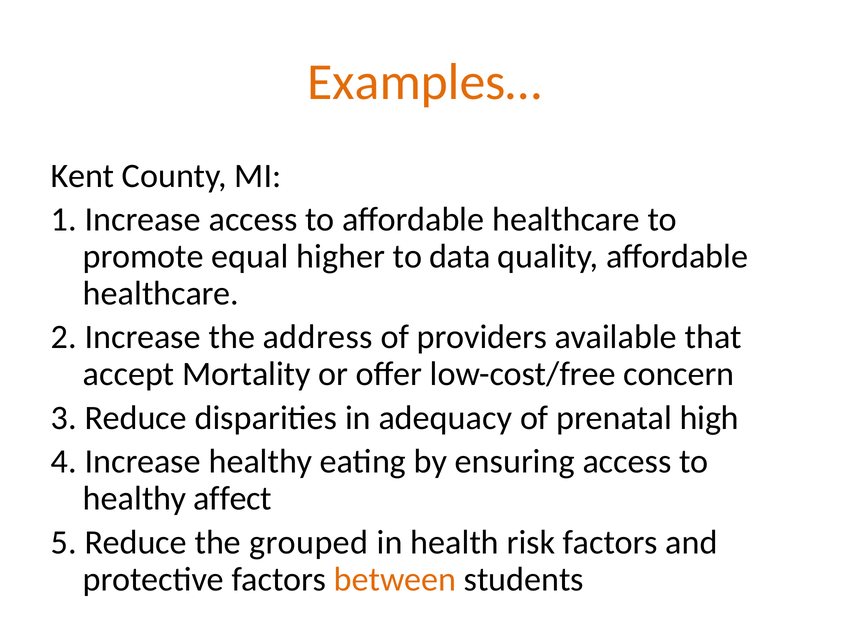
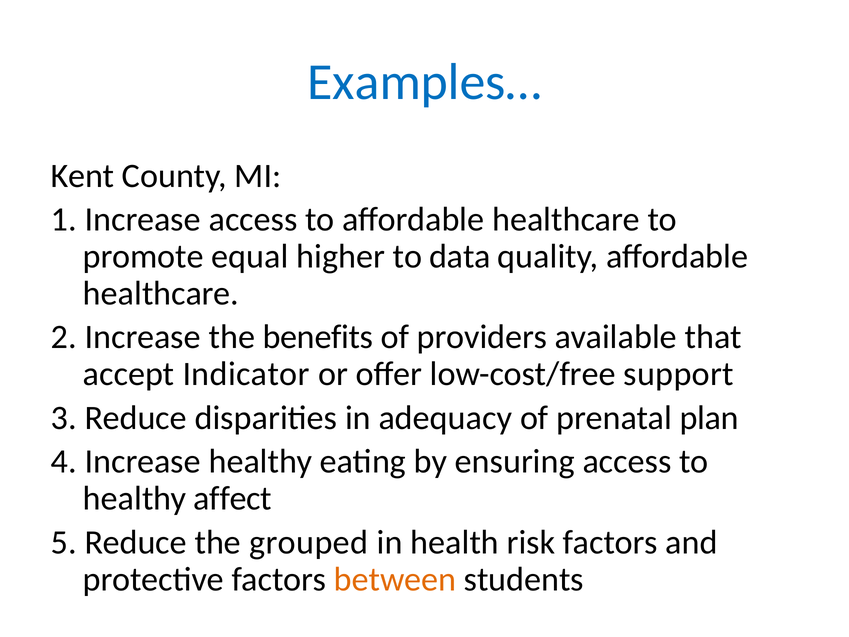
Examples… colour: orange -> blue (424, 82)
address: address -> benefits (318, 337)
Mortality: Mortality -> Indicator (246, 374)
concern: concern -> support (679, 374)
high: high -> plan (709, 418)
